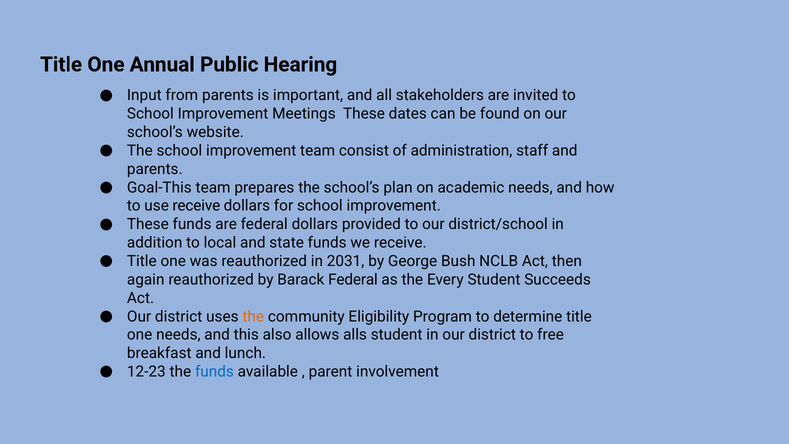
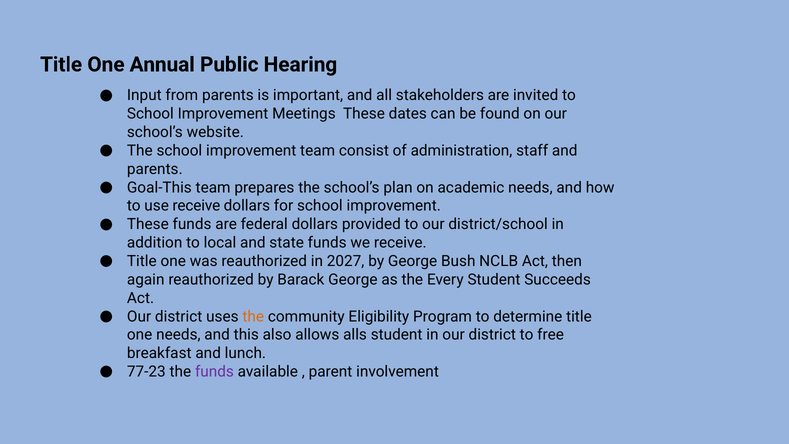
2031: 2031 -> 2027 (346, 261)
Barack Federal: Federal -> George (353, 280)
12-23: 12-23 -> 77-23 (146, 372)
funds colour: blue -> purple (214, 372)
